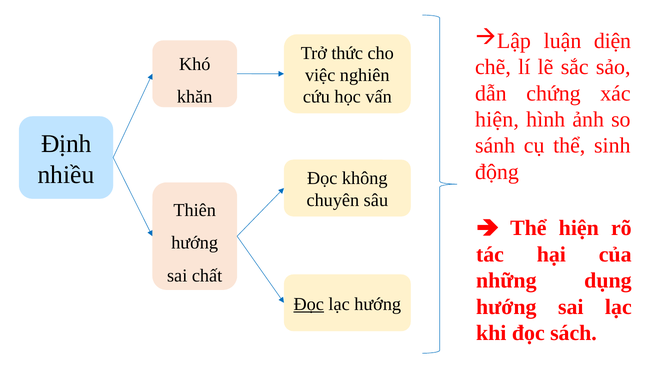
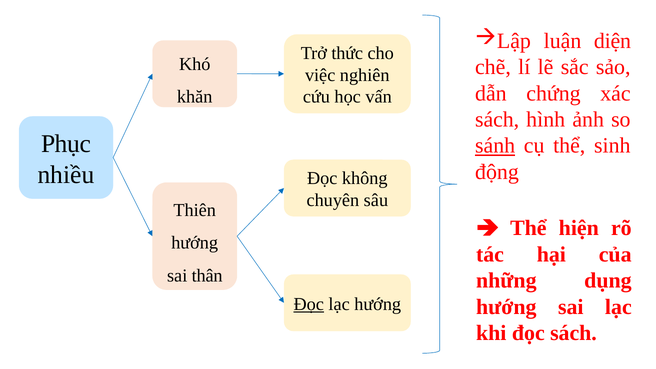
hiện: hiện -> sách (497, 120)
Định: Định -> Phục (66, 144)
sánh underline: none -> present (495, 146)
chất: chất -> thân (207, 276)
